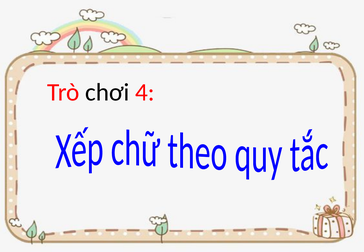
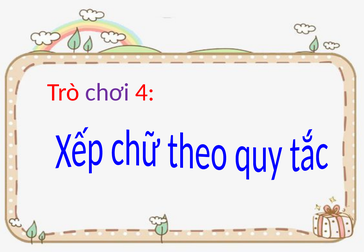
chơi colour: black -> purple (107, 92)
